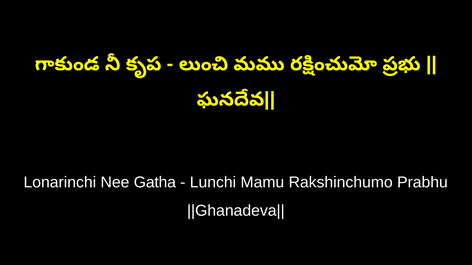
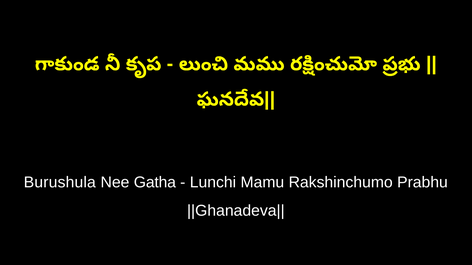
Lonarinchi: Lonarinchi -> Burushula (60, 183)
